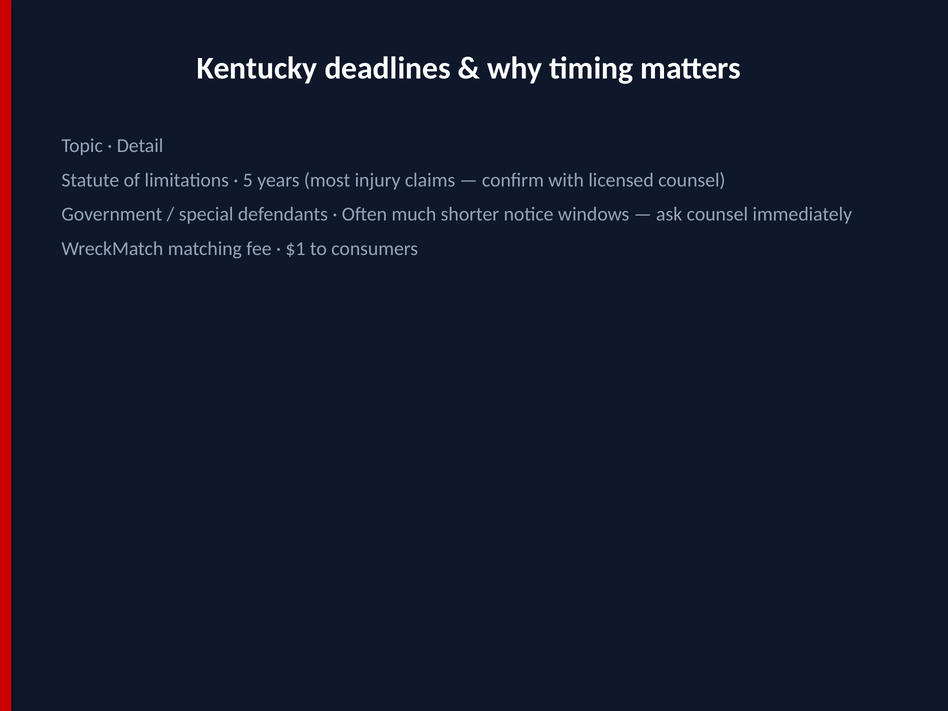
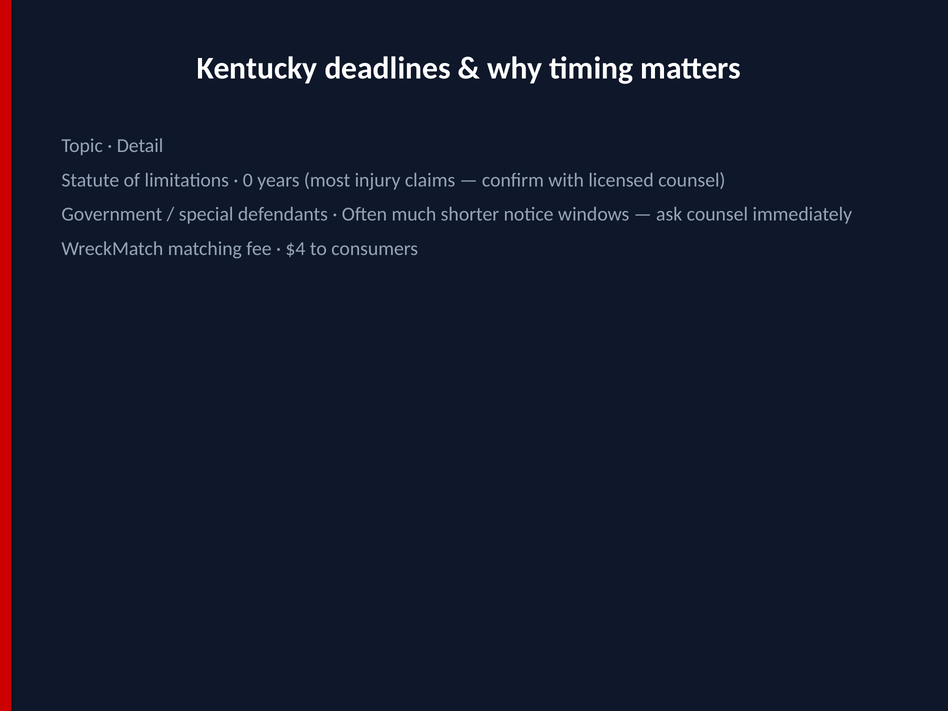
5: 5 -> 0 (248, 180)
$1: $1 -> $4 (295, 249)
